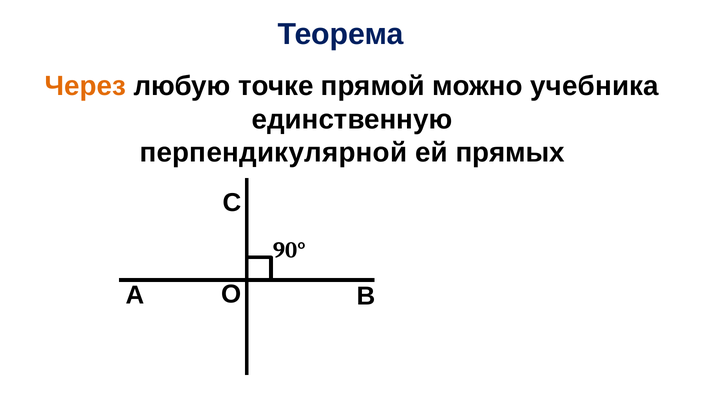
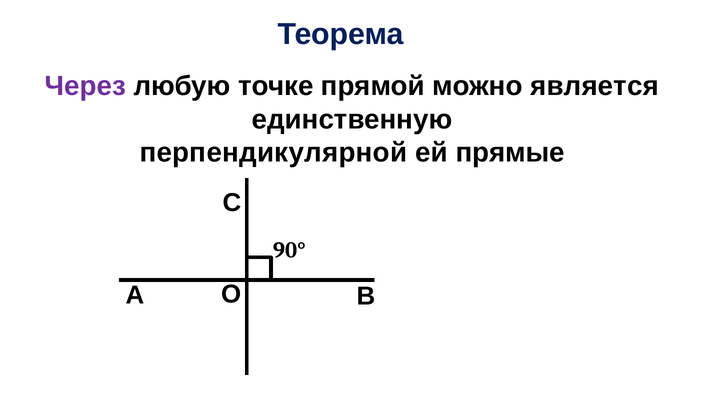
Через colour: orange -> purple (85, 86)
учебника: учебника -> является (595, 86)
прямых: прямых -> прямые (510, 153)
